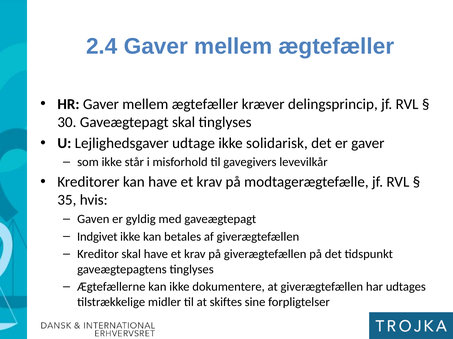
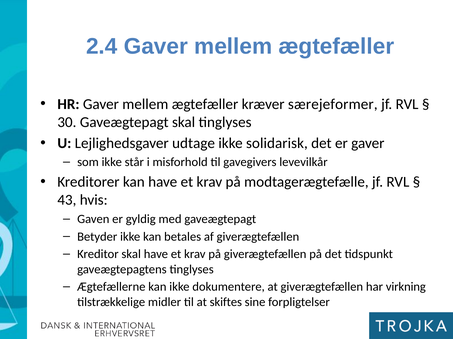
delingsprincip: delingsprincip -> særejeformer (333, 104)
35: 35 -> 43 (67, 200)
Indgivet: Indgivet -> Betyder (97, 237)
udtages: udtages -> virkning (406, 287)
